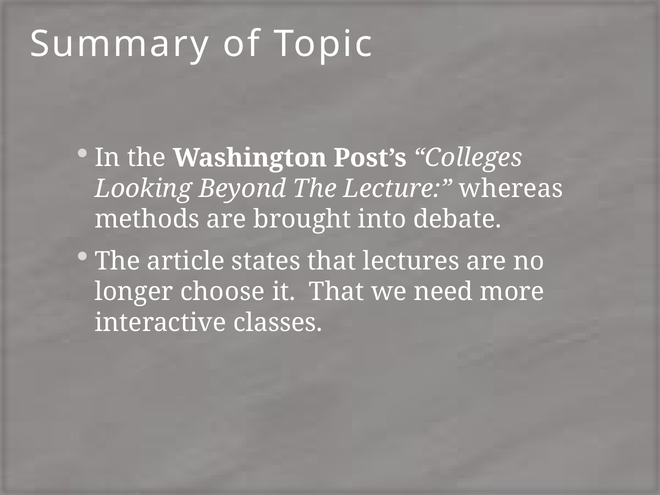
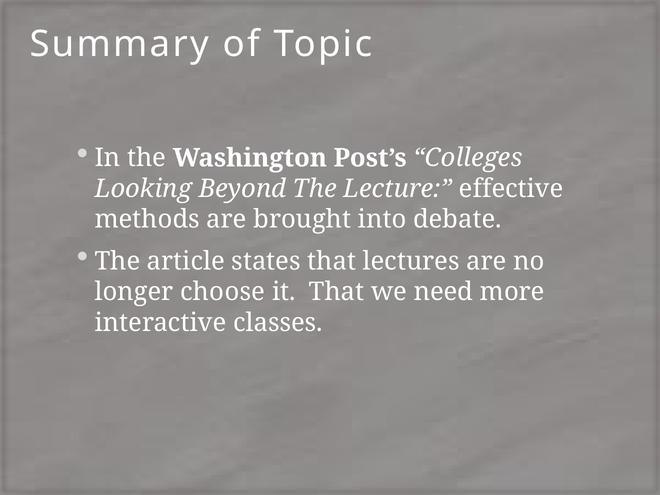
whereas: whereas -> effective (511, 189)
